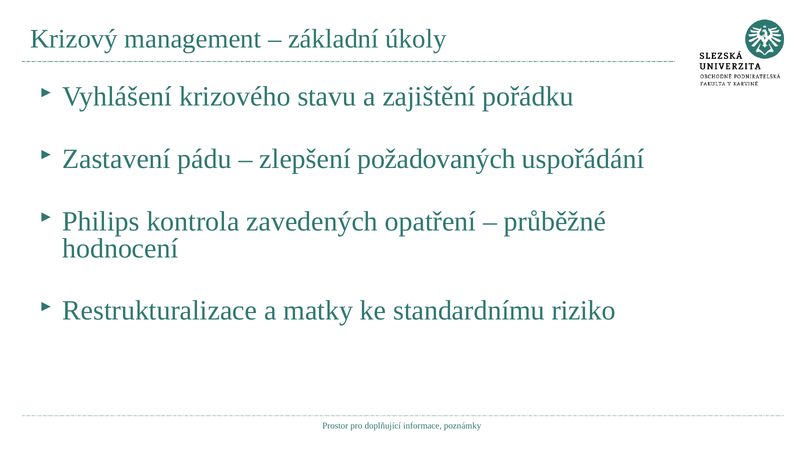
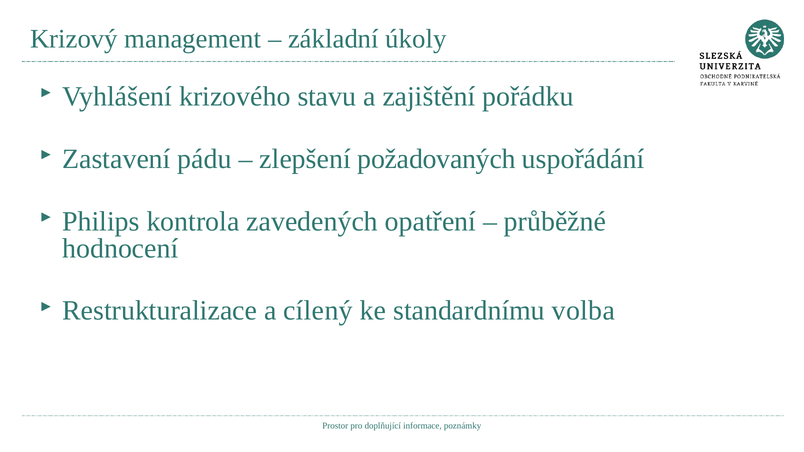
matky: matky -> cílený (318, 311)
riziko: riziko -> volba (583, 311)
